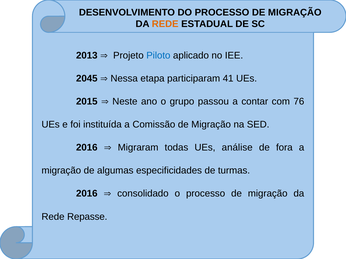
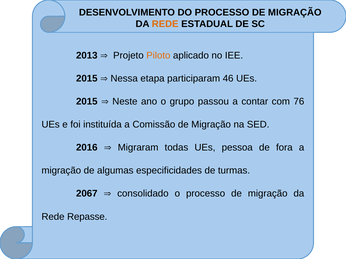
Piloto colour: blue -> orange (158, 55)
2045: 2045 -> 2015 (87, 79)
41: 41 -> 46 (228, 79)
análise: análise -> pessoa (237, 148)
2016: 2016 -> 2067 (87, 194)
